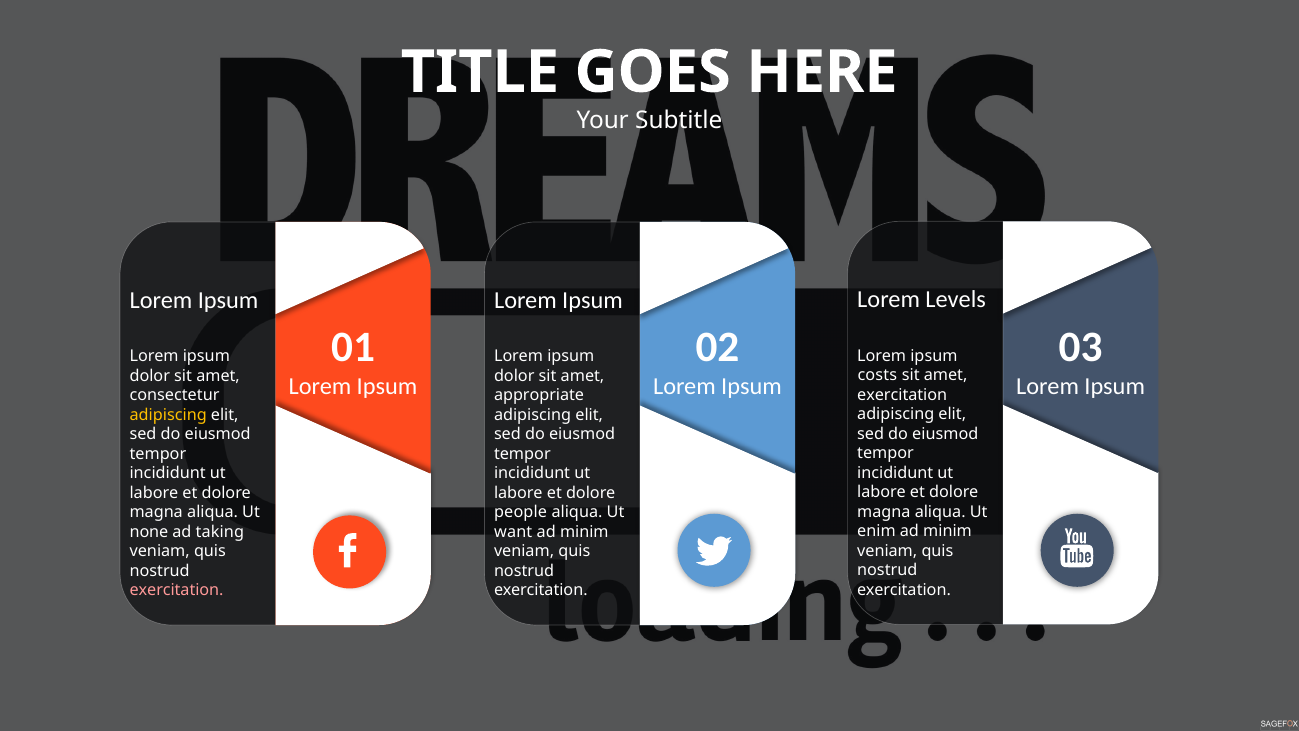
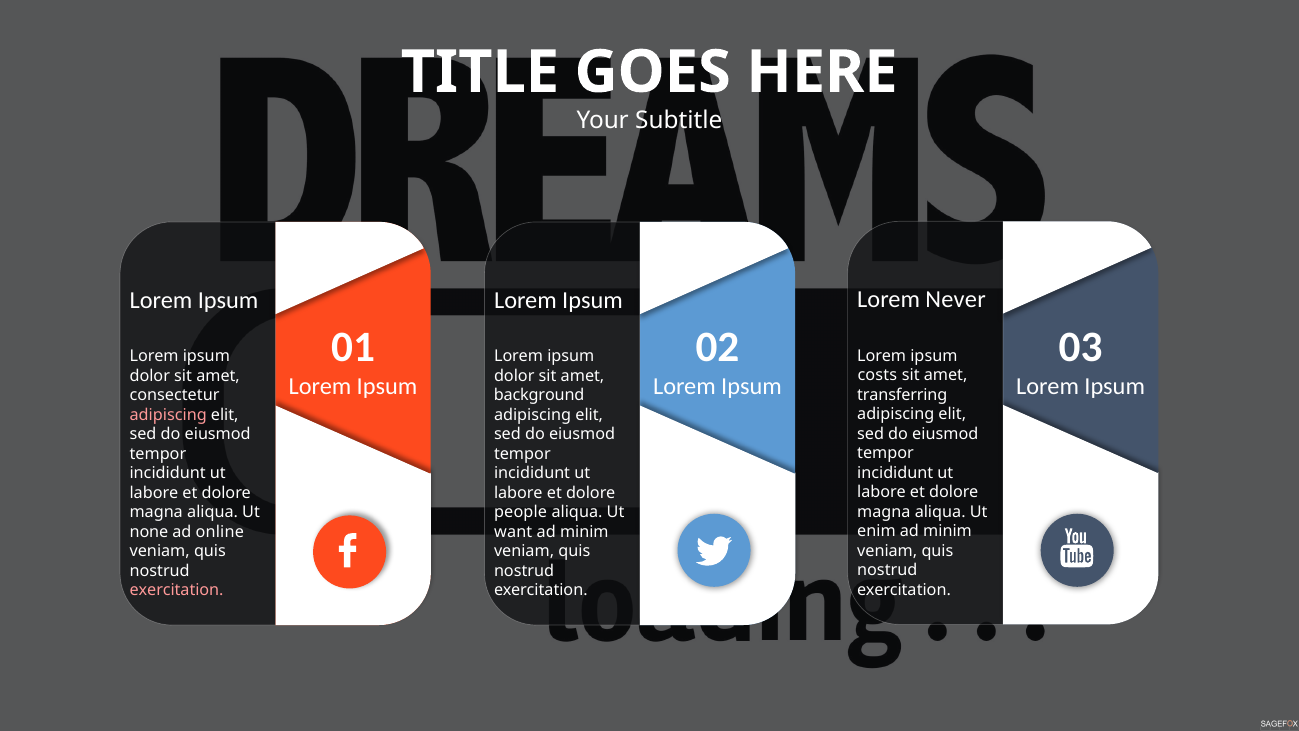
Levels: Levels -> Never (956, 300)
exercitation: exercitation -> transferring (902, 395)
appropriate: appropriate -> background (539, 395)
adipiscing colour: yellow -> pink (168, 415)
taking: taking -> online (220, 532)
